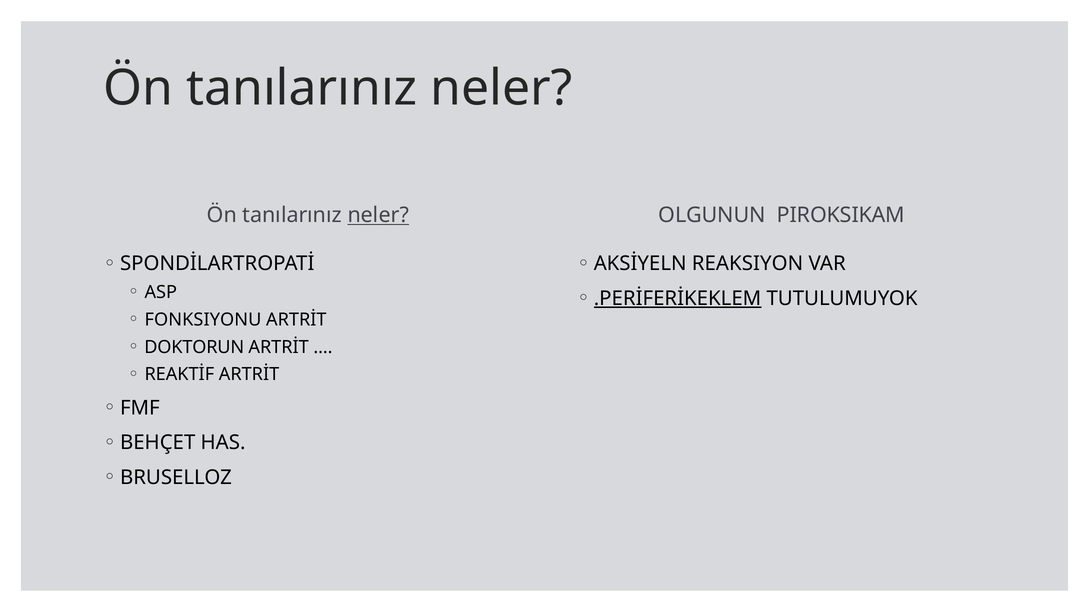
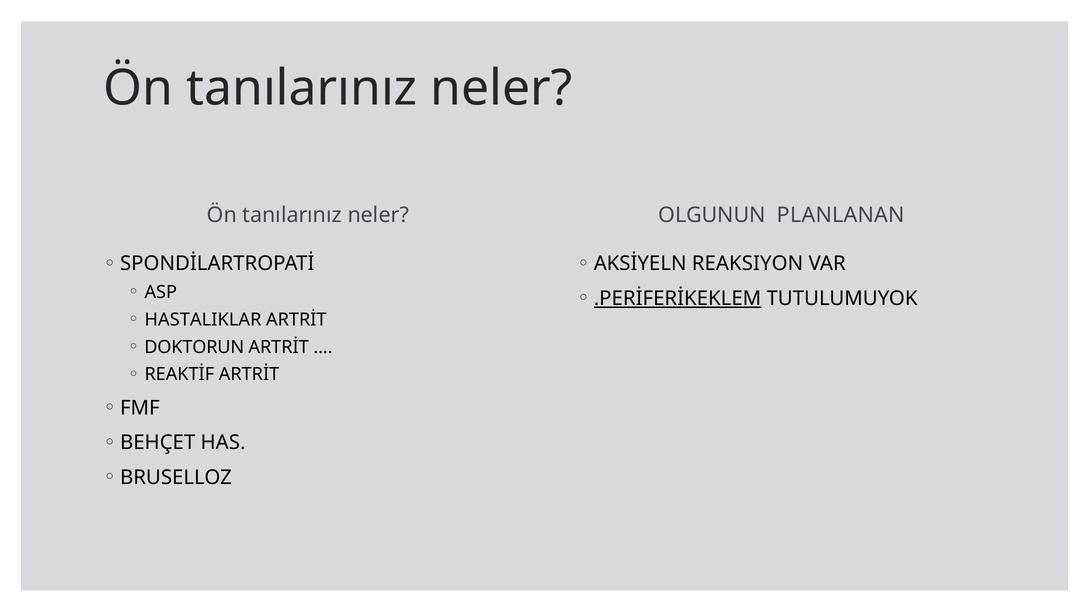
neler underline: present -> none (378, 215)
PIROKSIKAM: PIROKSIKAM -> PLANLANAN (841, 215)
FONKSIYONU: FONKSIYONU -> HASTALIKLAR (203, 320)
